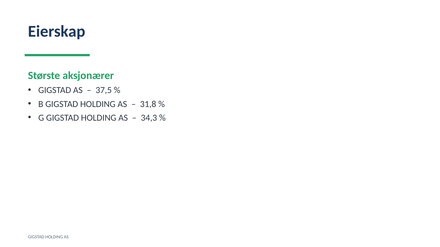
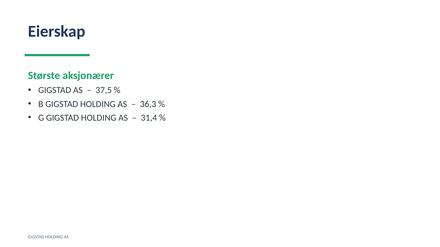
31,8: 31,8 -> 36,3 (148, 104)
34,3: 34,3 -> 31,4 (149, 118)
